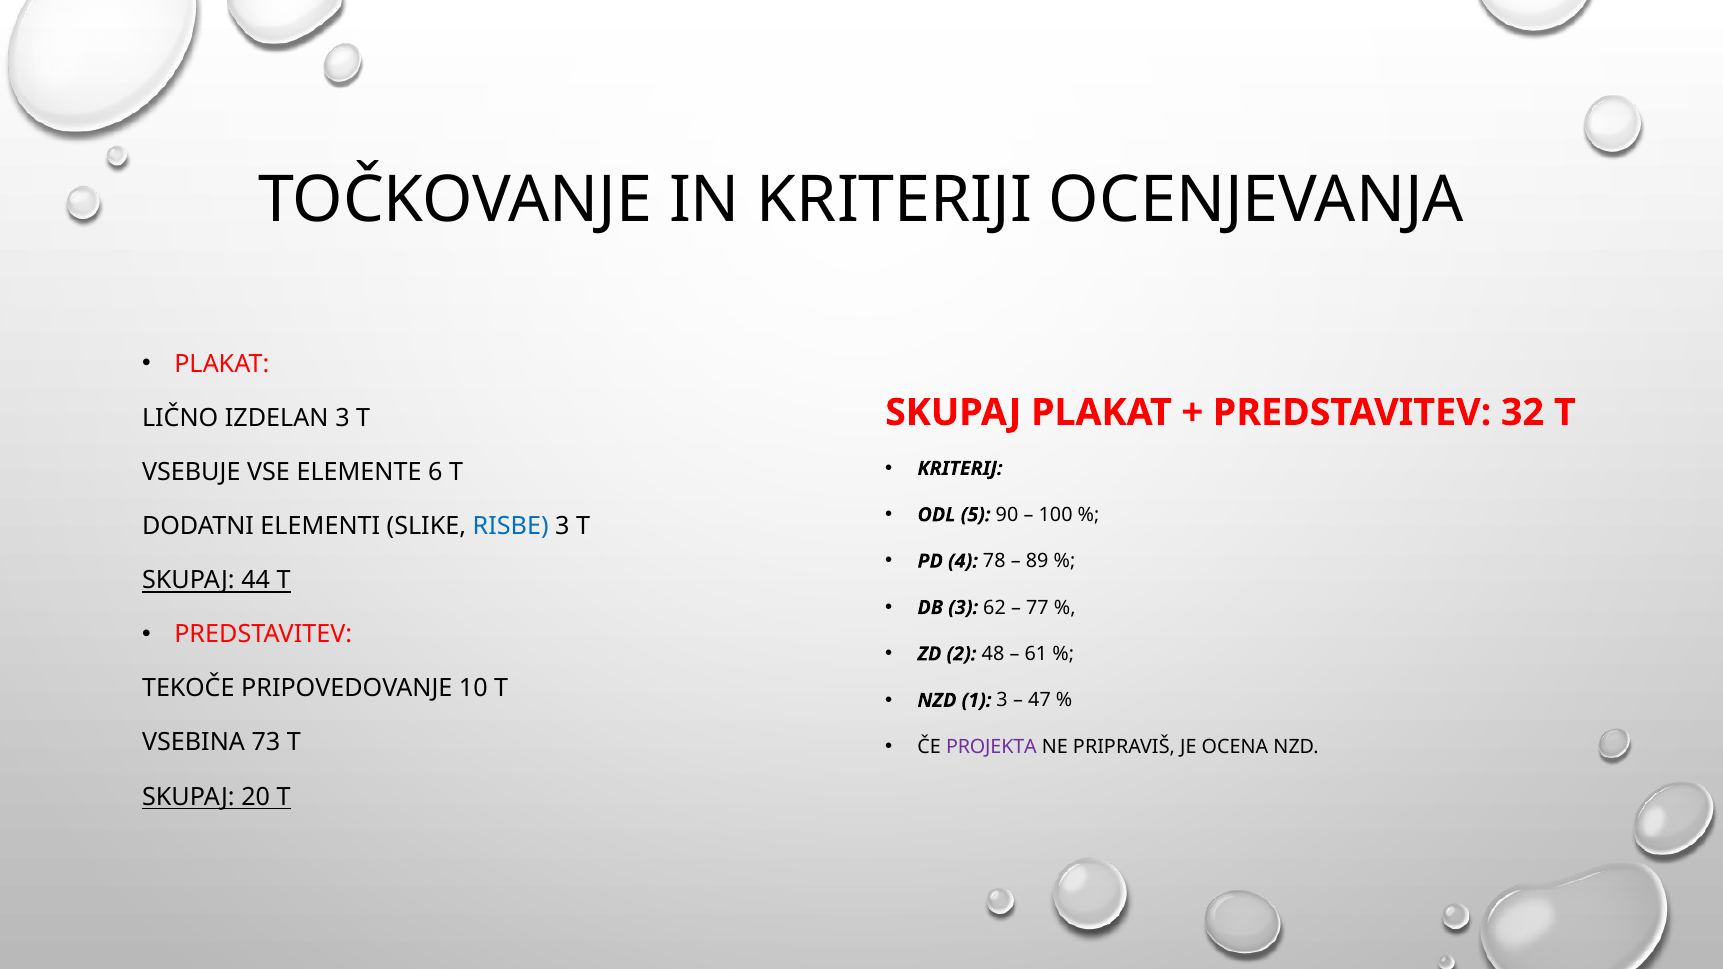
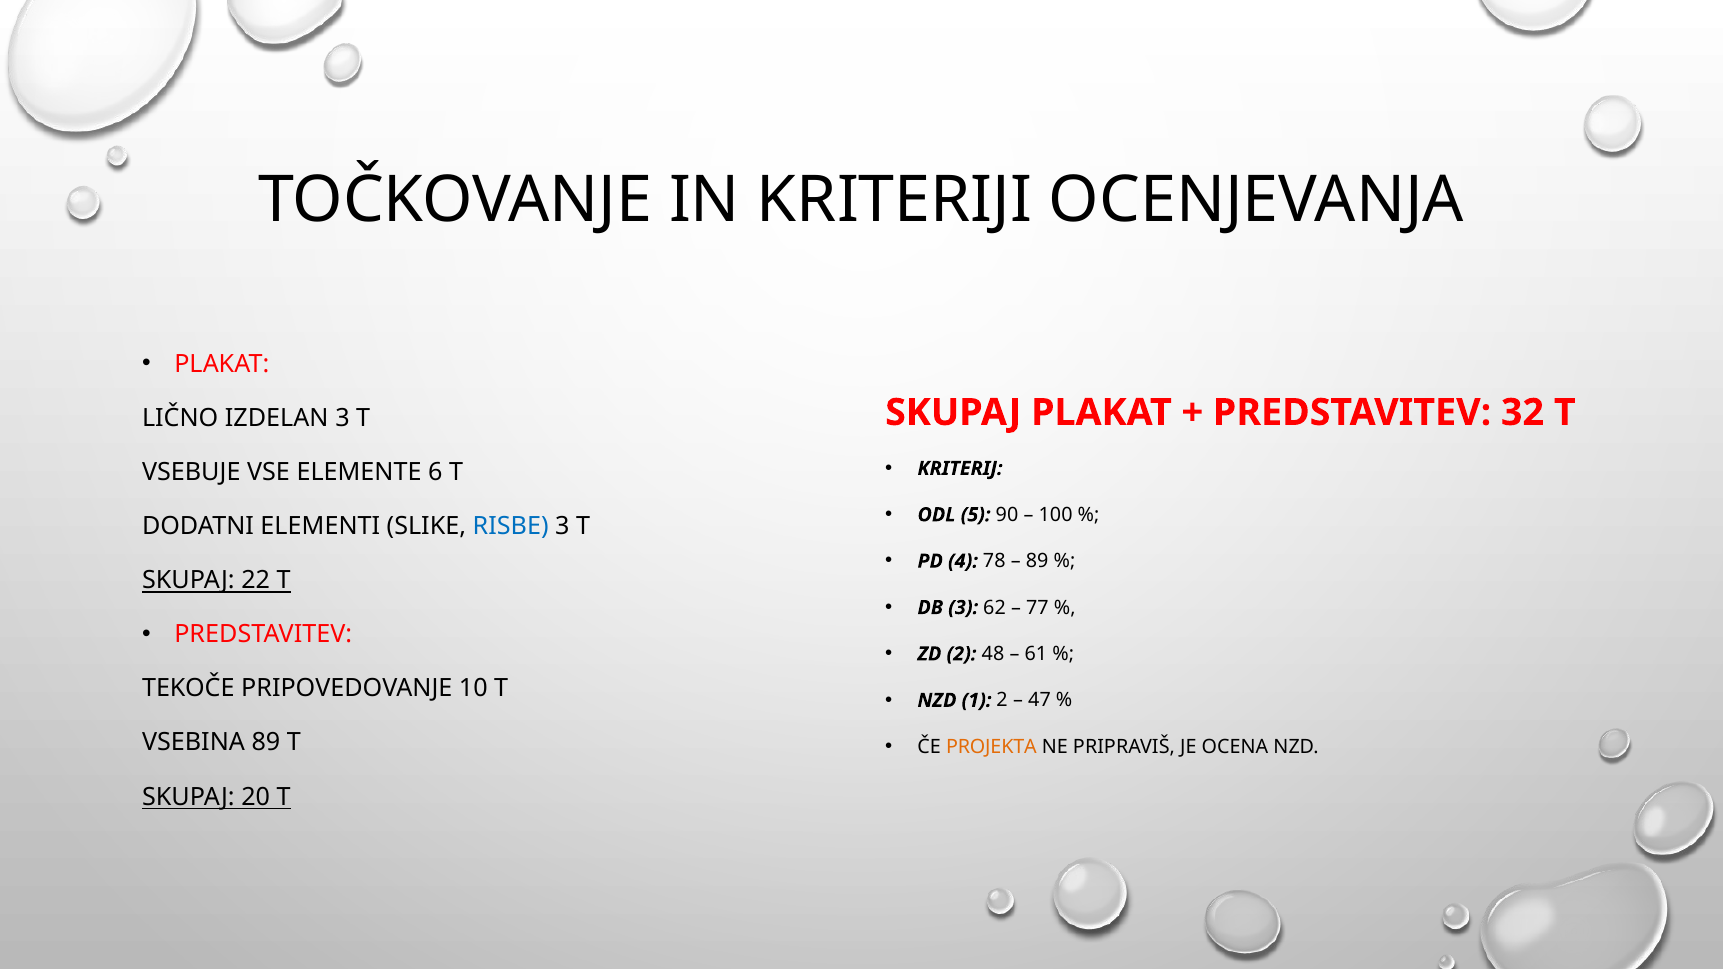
44: 44 -> 22 (256, 580)
1 3: 3 -> 2 (1002, 701)
VSEBINA 73: 73 -> 89 (266, 743)
PROJEKTA colour: purple -> orange (991, 747)
